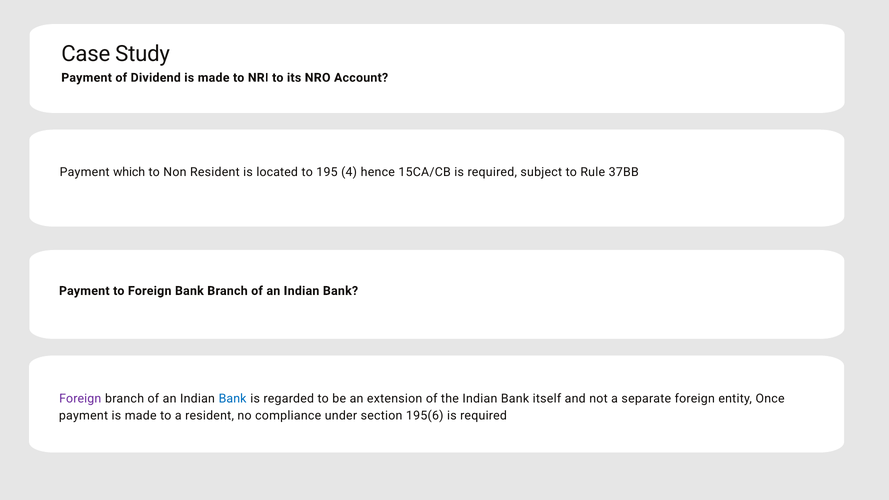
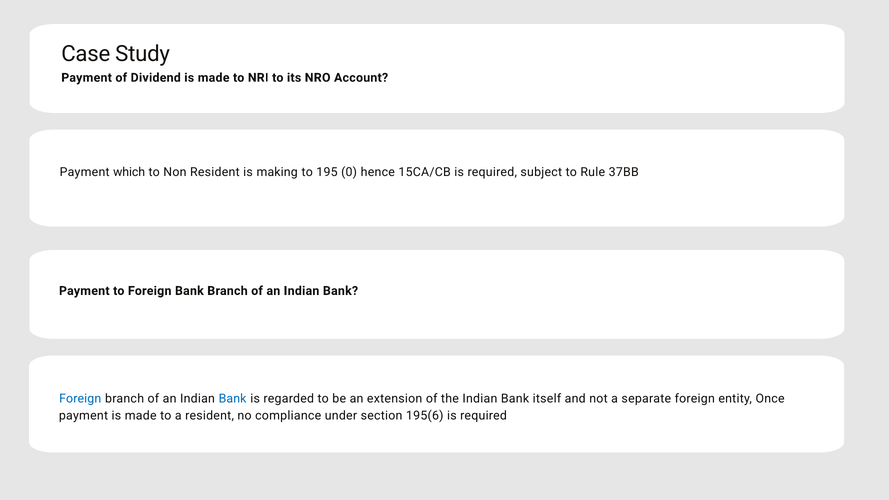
located: located -> making (277, 172)
4: 4 -> 0 (349, 172)
Foreign colour: purple -> blue (80, 399)
